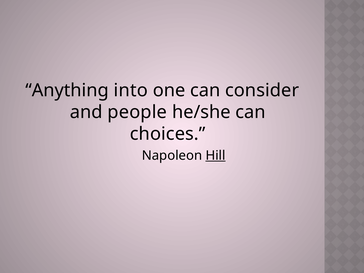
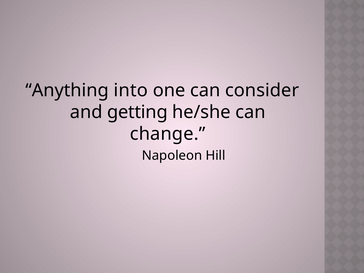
people: people -> getting (137, 112)
choices: choices -> change (168, 134)
Hill underline: present -> none (216, 155)
